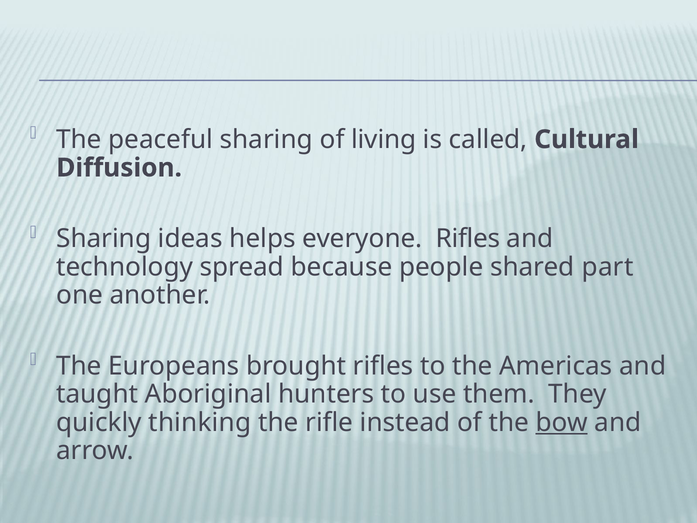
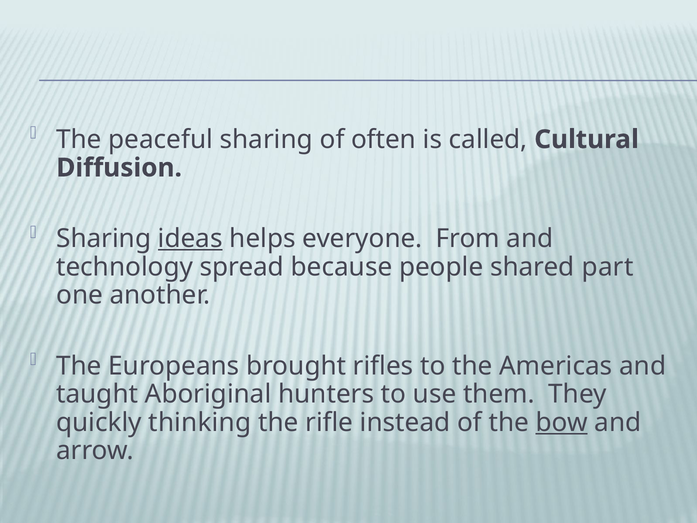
living: living -> often (384, 139)
ideas underline: none -> present (190, 238)
everyone Rifles: Rifles -> From (468, 238)
